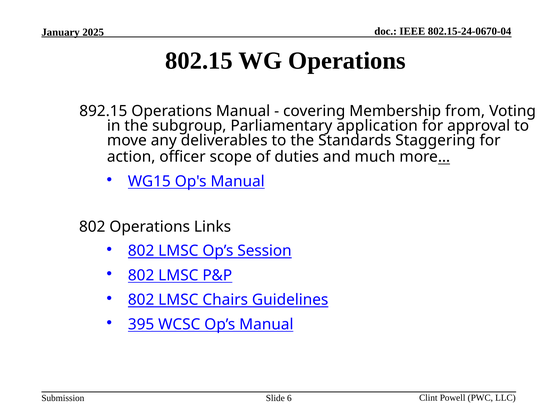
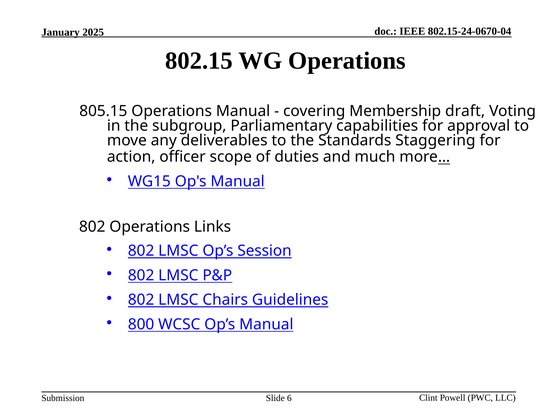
892.15: 892.15 -> 805.15 (103, 111)
from: from -> draft (465, 111)
application: application -> capabilities (377, 126)
395: 395 -> 800 (141, 324)
